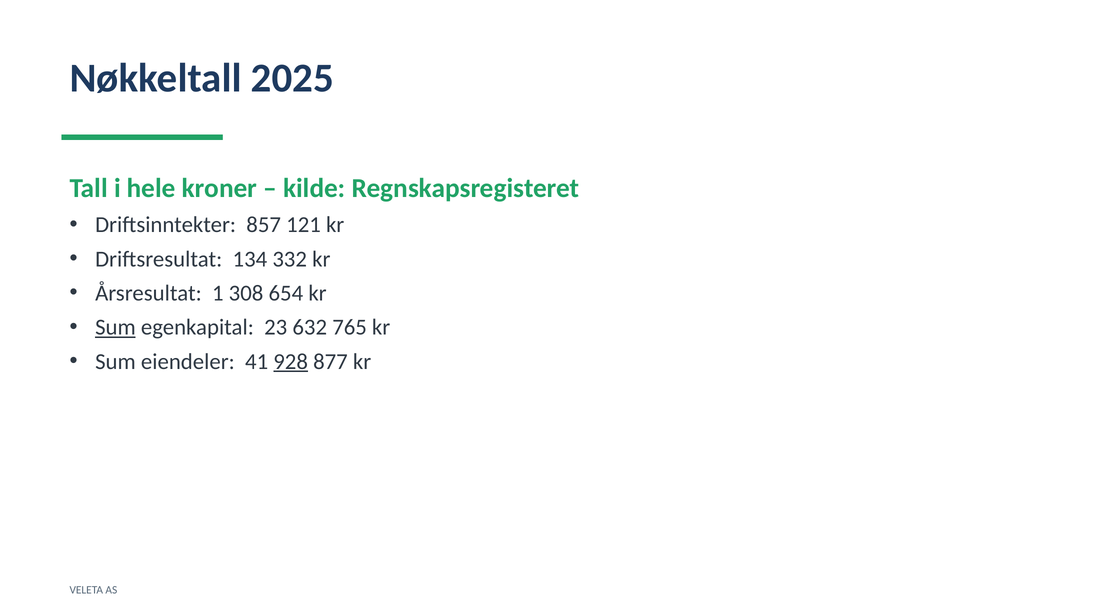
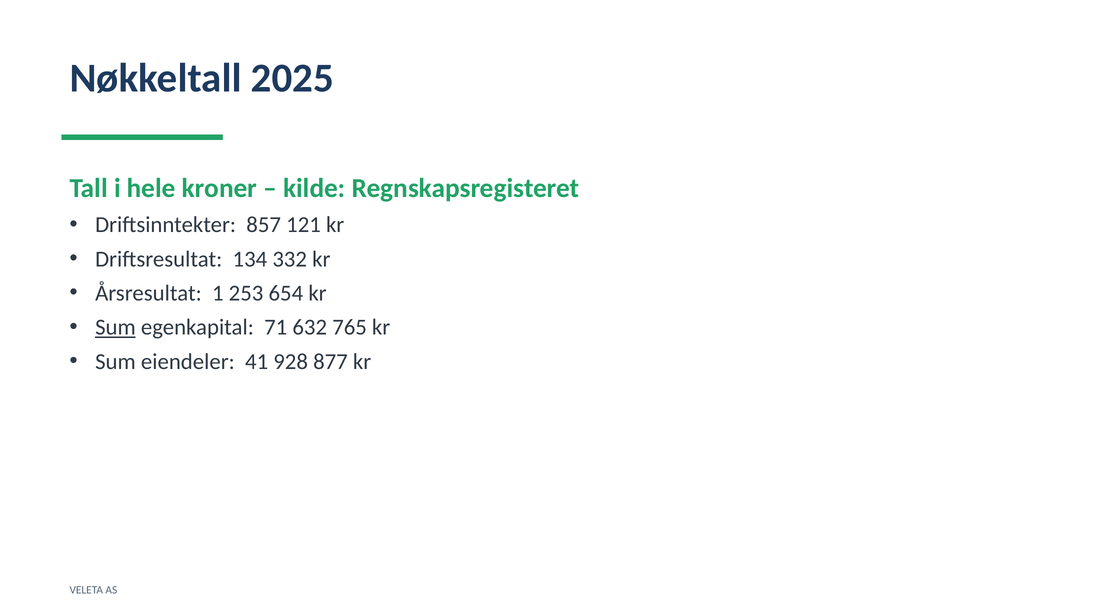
308: 308 -> 253 (246, 293)
23: 23 -> 71 (276, 327)
928 underline: present -> none (291, 361)
